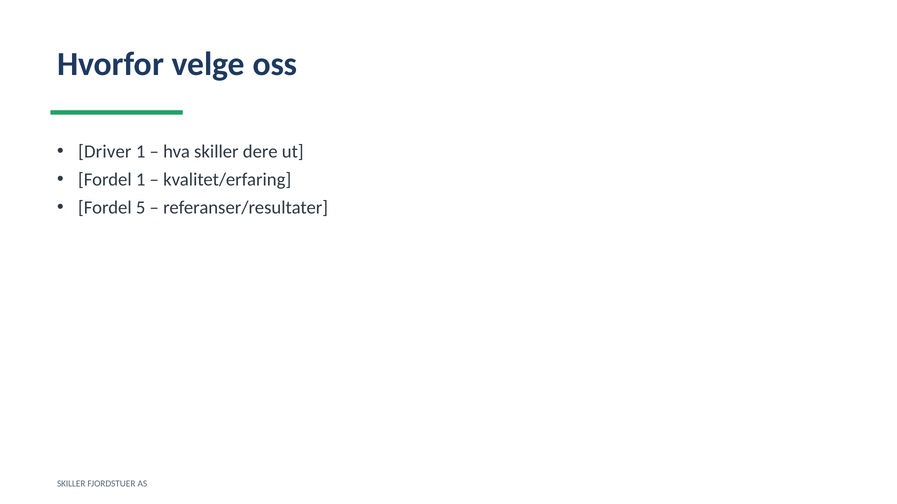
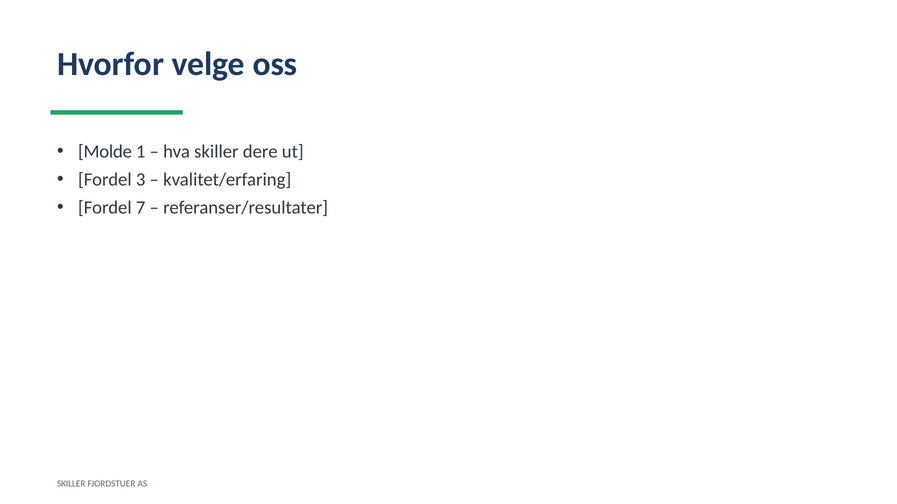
Driver: Driver -> Molde (105, 152)
Fordel 1: 1 -> 3 (141, 180)
5: 5 -> 7 (141, 208)
